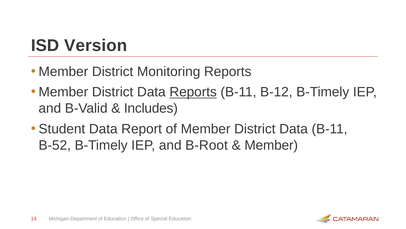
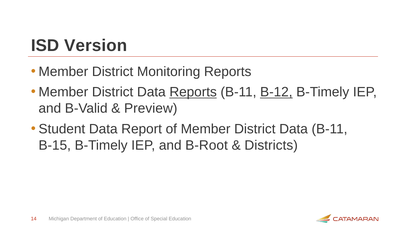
B-12 underline: none -> present (276, 92)
Includes: Includes -> Preview (151, 108)
B-52: B-52 -> B-15 (55, 145)
Member: Member -> Districts (271, 145)
